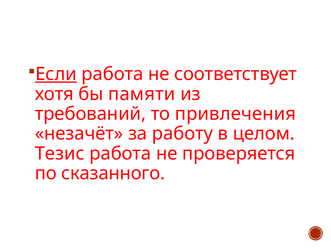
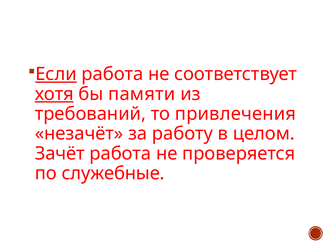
хотя underline: none -> present (54, 94)
Тезис: Тезис -> Зачёт (60, 154)
сказанного: сказанного -> служебные (113, 173)
